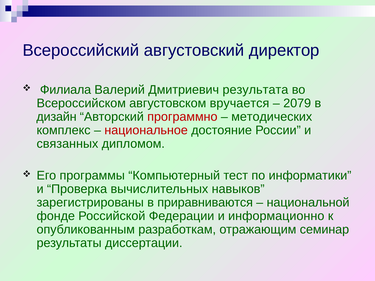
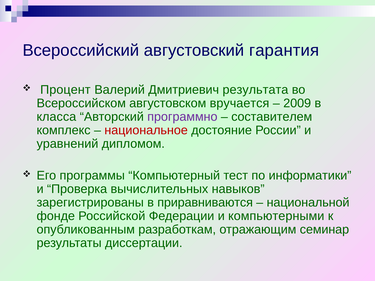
директор: директор -> гарантия (284, 51)
Филиала: Филиала -> Процент (65, 90)
2079: 2079 -> 2009 (297, 103)
дизайн: дизайн -> класса (56, 117)
программно colour: red -> purple (182, 117)
методических: методических -> составителем (272, 117)
связанных: связанных -> уравнений (67, 144)
информационно: информационно -> компьютерными (276, 216)
